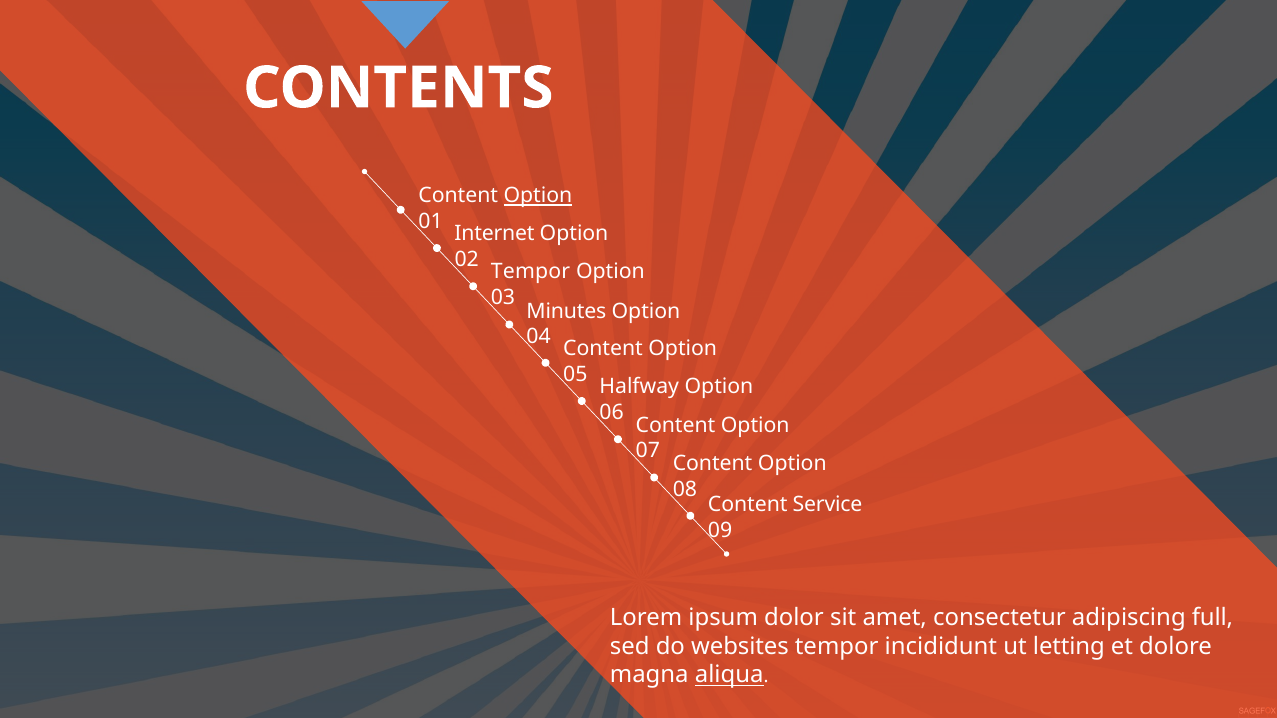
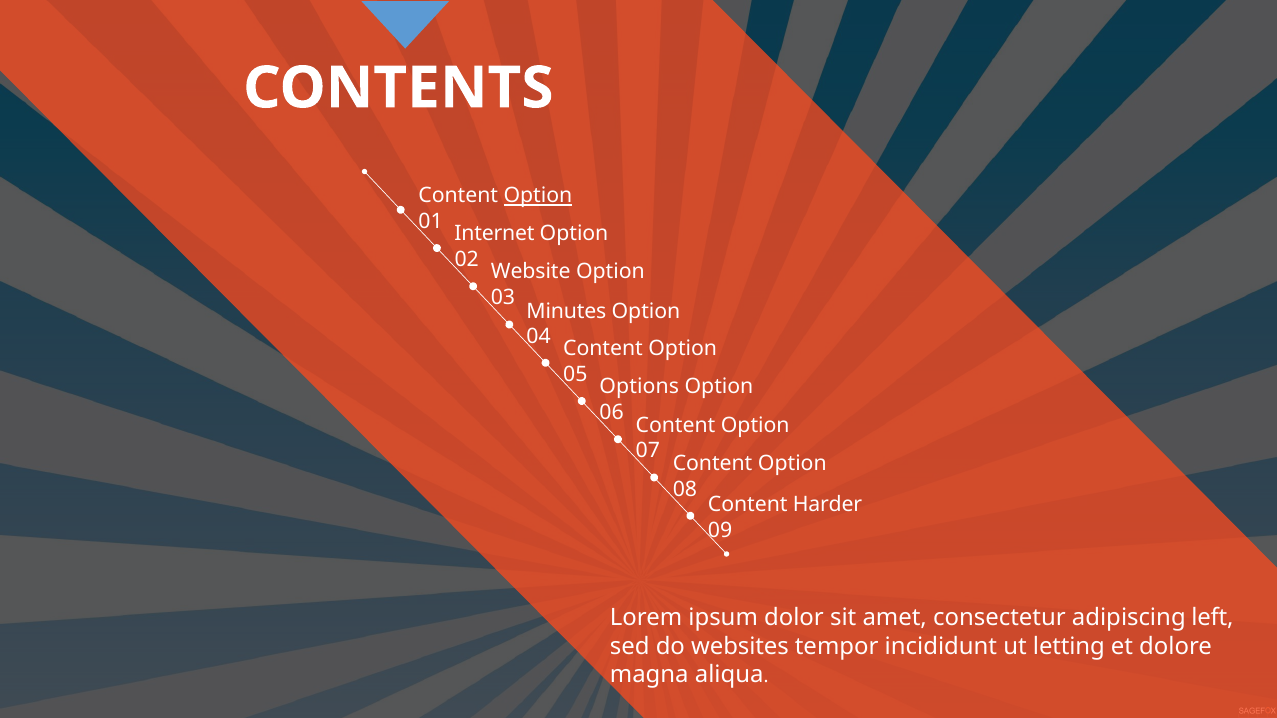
Tempor: Tempor -> Website (531, 272)
Halfway: Halfway -> Options (639, 387)
Service: Service -> Harder (828, 505)
full: full -> left (1212, 618)
aliqua underline: present -> none (729, 675)
